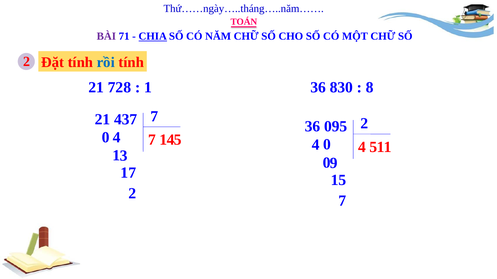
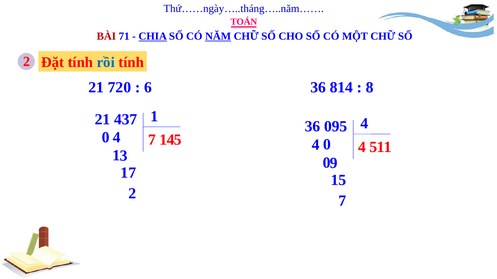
BÀI colour: purple -> red (106, 36)
NĂM underline: none -> present (218, 36)
728: 728 -> 720 (120, 88)
1: 1 -> 6 (148, 88)
830: 830 -> 814 (341, 88)
437 7: 7 -> 1 (154, 116)
095 2: 2 -> 4 (364, 124)
